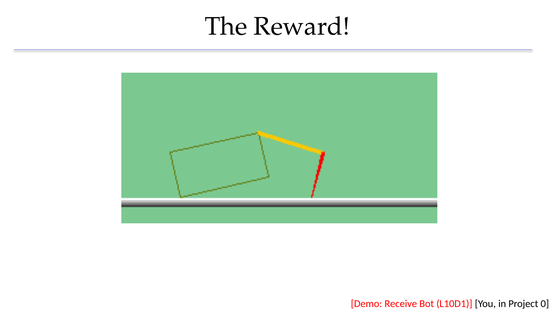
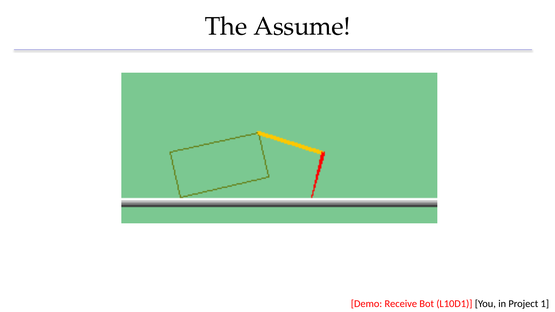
Reward: Reward -> Assume (302, 27)
0: 0 -> 1 (545, 304)
